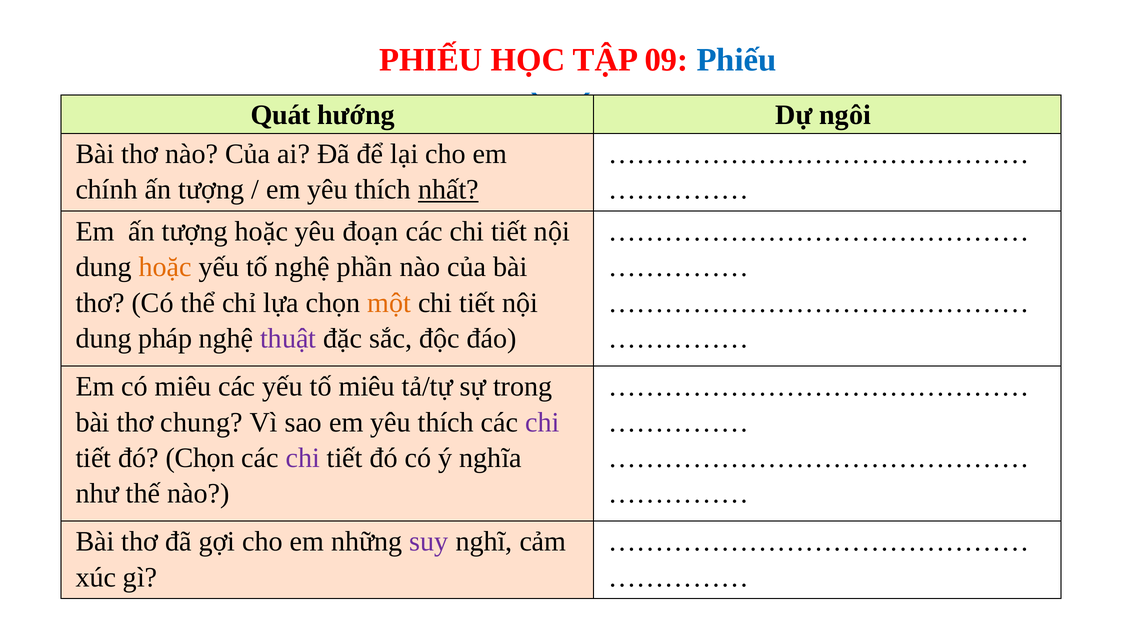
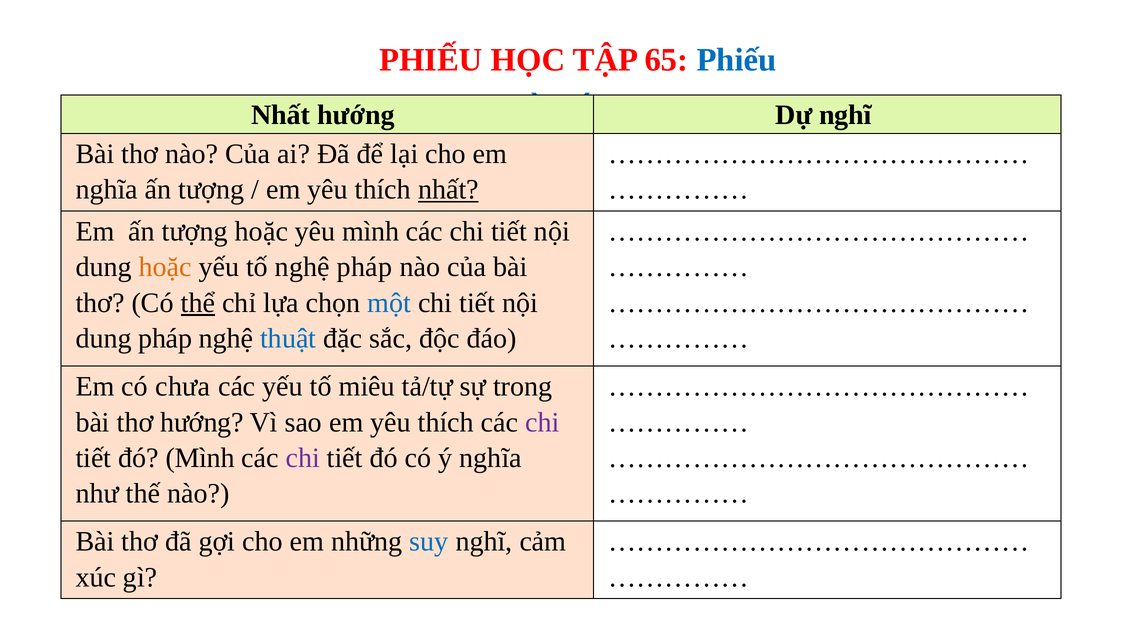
09: 09 -> 65 (666, 60)
Quát: Quát -> Nhất (281, 115)
Dự ngôi: ngôi -> nghĩ (845, 115)
chính: chính -> nghĩa (107, 190)
yêu đoạn: đoạn -> mình (371, 231)
nghệ phần: phần -> pháp (364, 267)
thể underline: none -> present (198, 303)
một colour: orange -> blue (389, 303)
thuật colour: purple -> blue (288, 338)
có miêu: miêu -> chưa (183, 386)
thơ chung: chung -> hướng (202, 422)
đó Chọn: Chọn -> Mình (200, 458)
suy colour: purple -> blue (429, 541)
